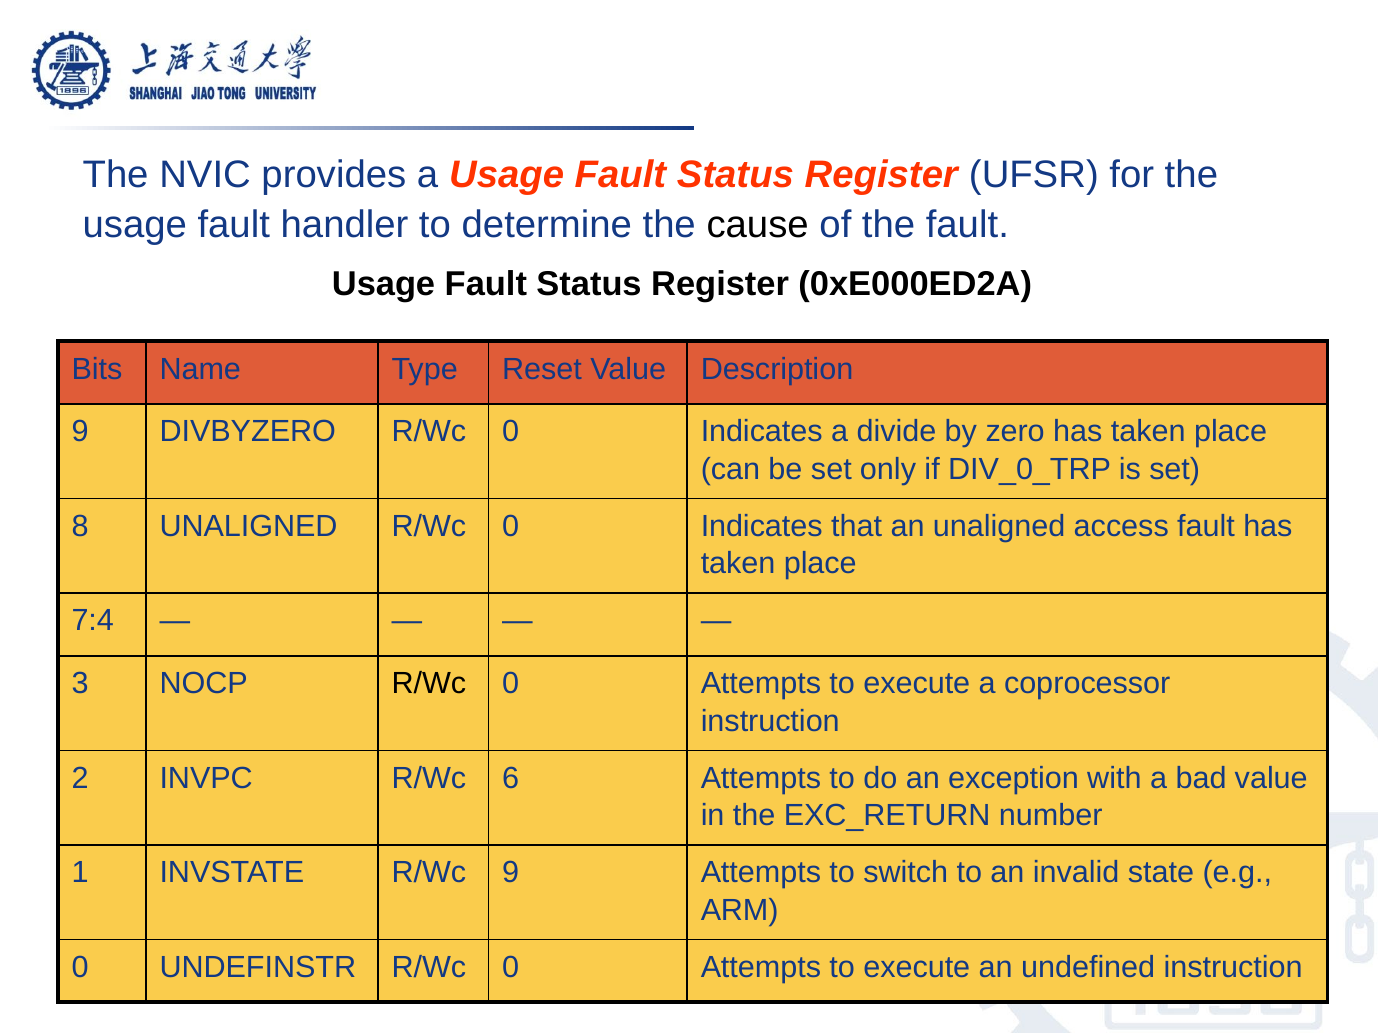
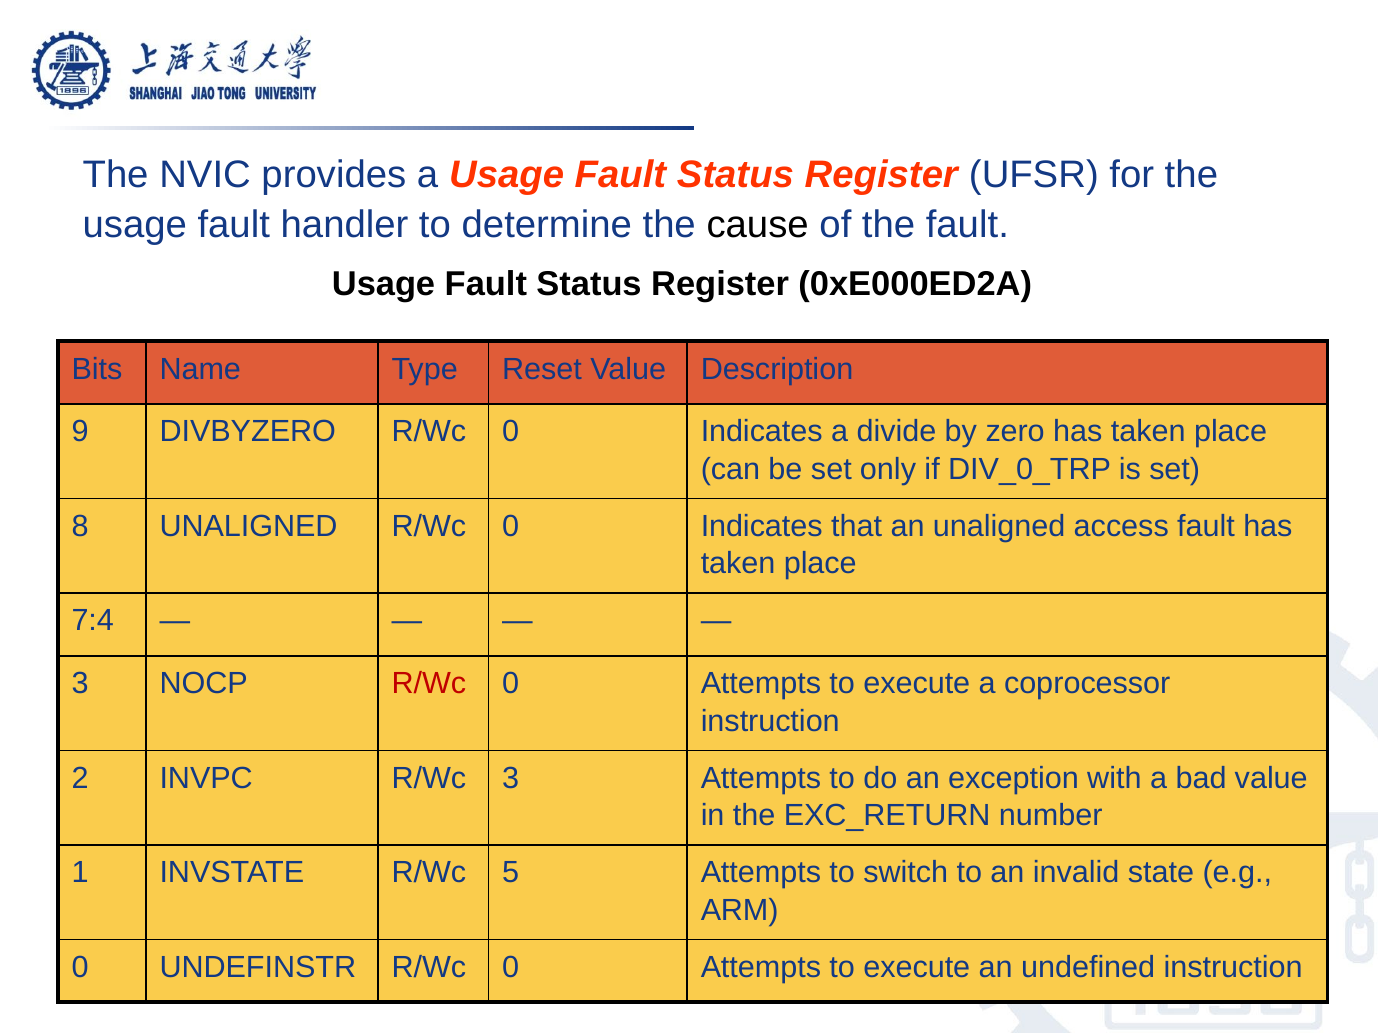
R/Wc colour: black -> red (429, 684)
R/Wc 6: 6 -> 3 (511, 779)
R/Wc 9: 9 -> 5 (511, 873)
